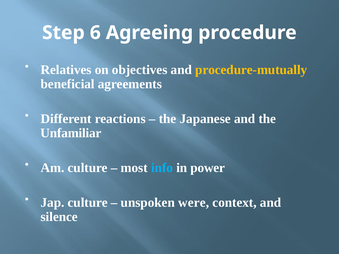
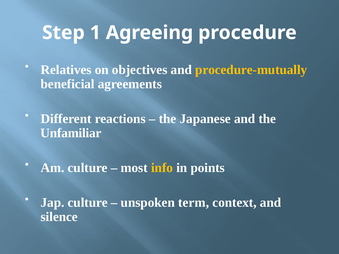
6: 6 -> 1 (95, 33)
info colour: light blue -> yellow (162, 168)
power: power -> points (208, 168)
were: were -> term (194, 203)
